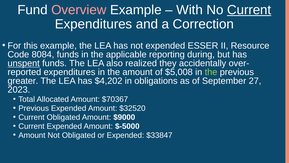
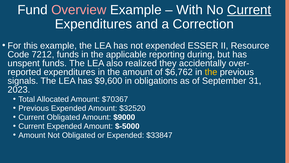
8084: 8084 -> 7212 (43, 54)
unspent underline: present -> none (24, 63)
$5,008: $5,008 -> $6,762 (179, 72)
the colour: light green -> yellow (211, 72)
greater: greater -> signals (23, 81)
$4,202: $4,202 -> $9,600 (109, 81)
27: 27 -> 31 (255, 81)
